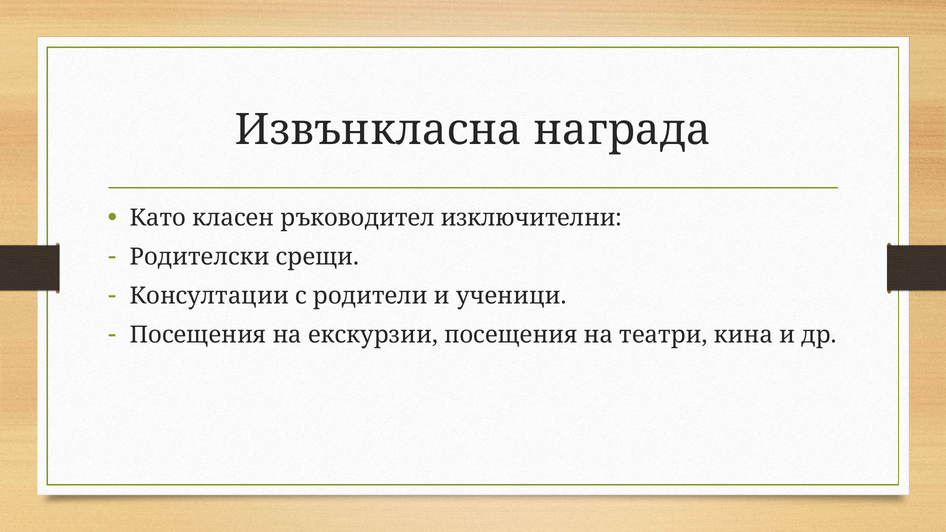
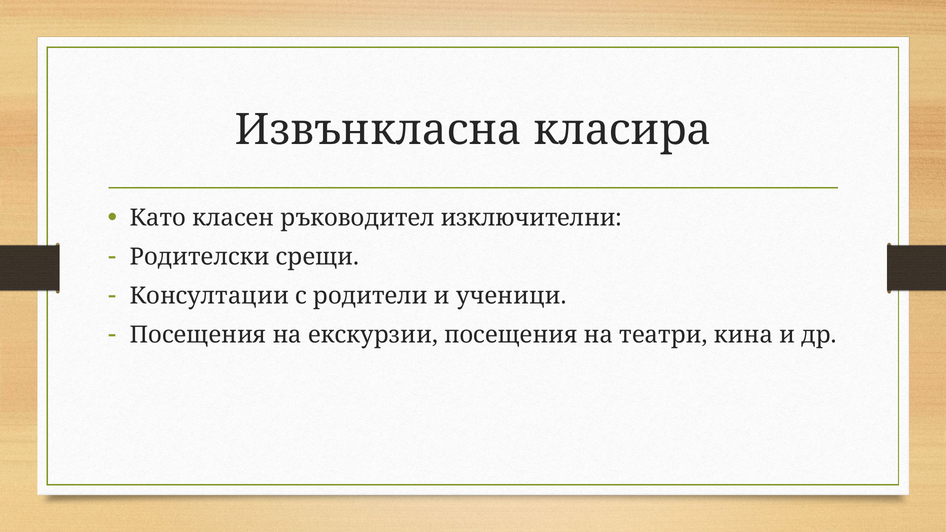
награда: награда -> класира (622, 130)
